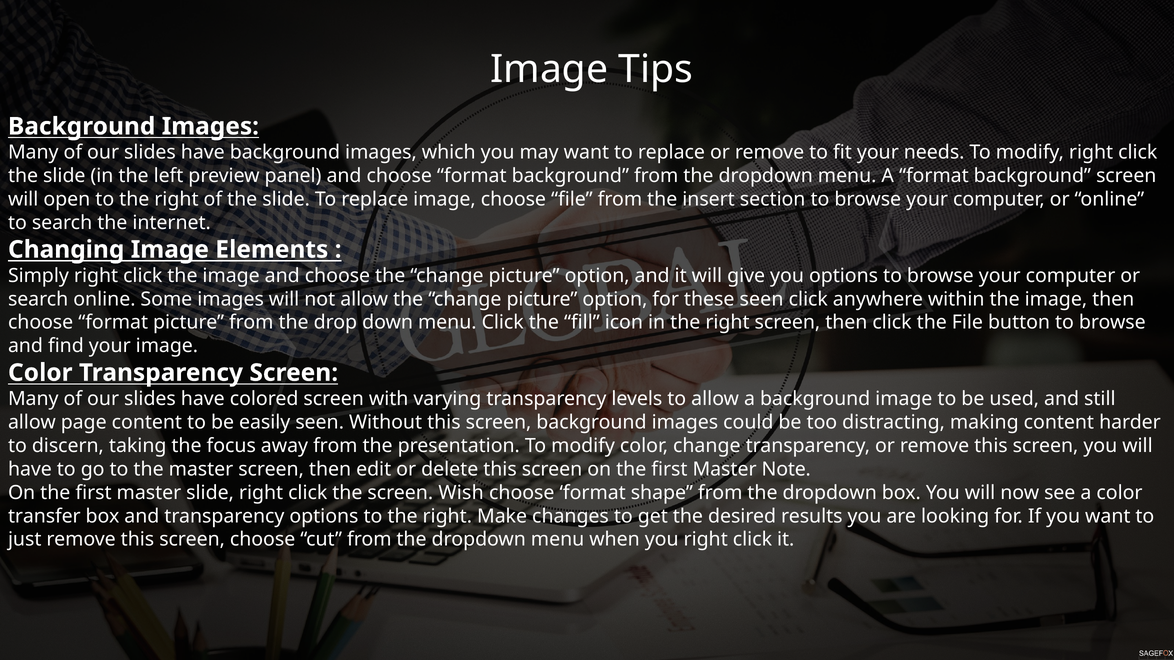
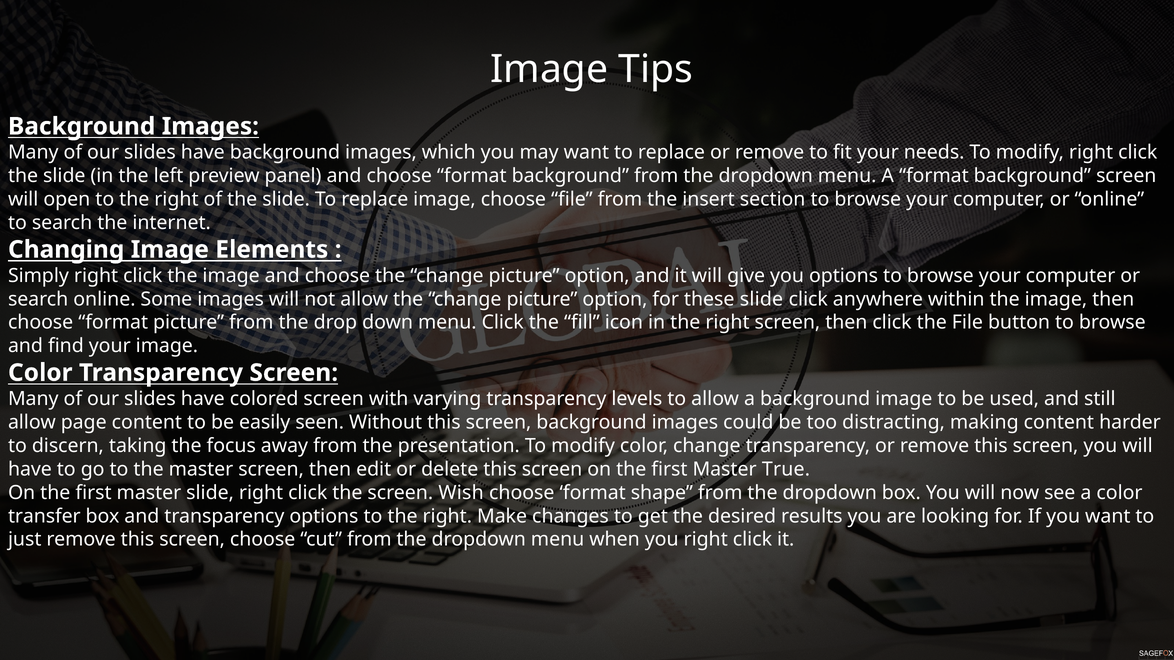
these seen: seen -> slide (761, 299)
Note: Note -> True (786, 469)
